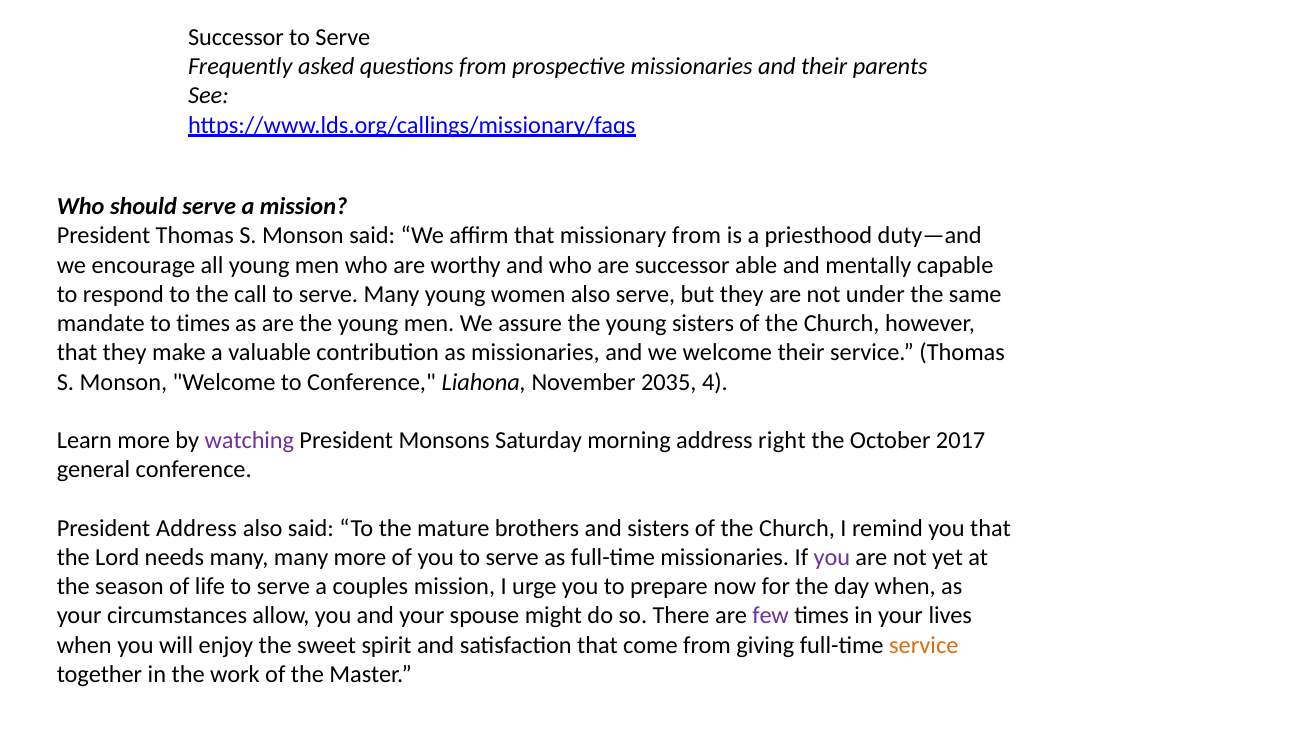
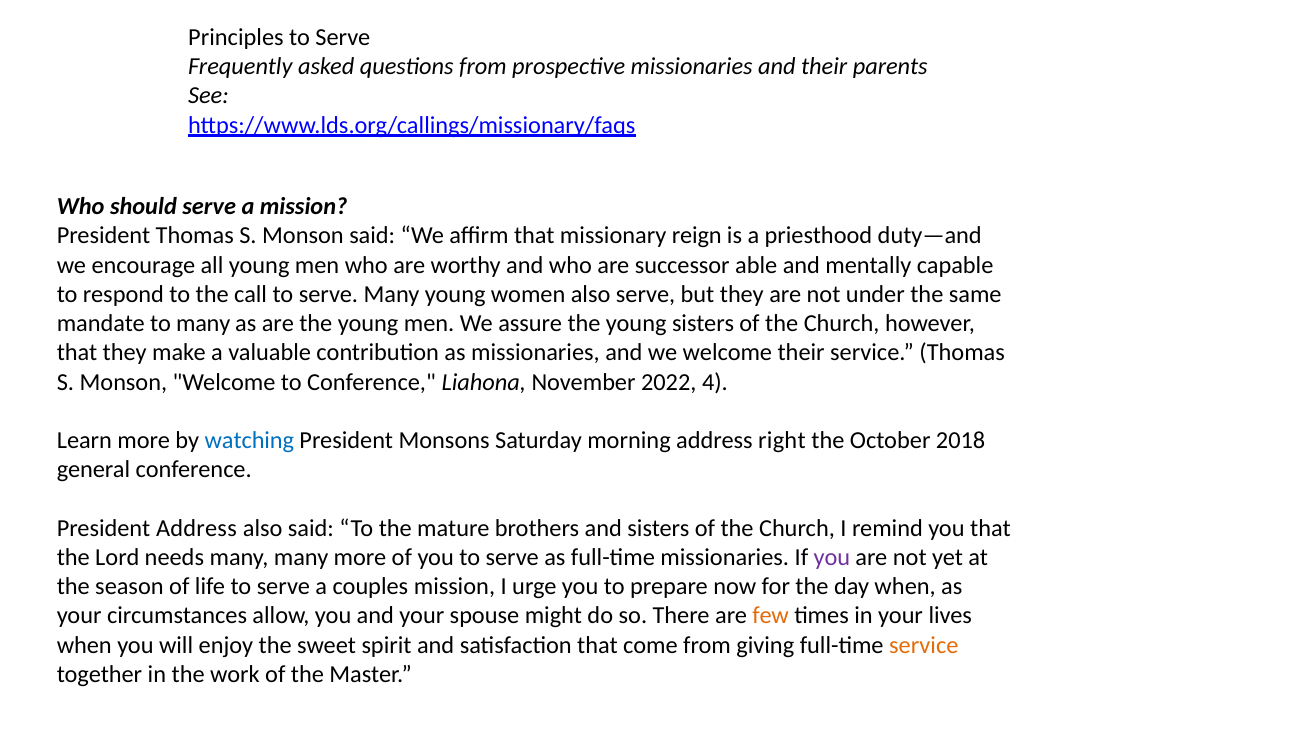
Successor: Successor -> Principles (236, 37)
missionary from: from -> reign (697, 236)
to times: times -> many (203, 323)
2035: 2035 -> 2022 (669, 382)
watching colour: purple -> blue (249, 440)
2017: 2017 -> 2018 (961, 440)
few colour: purple -> orange (771, 616)
